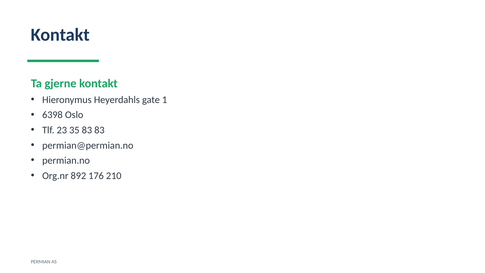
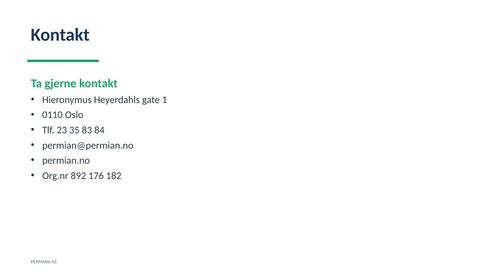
6398: 6398 -> 0110 (52, 115)
83 83: 83 -> 84 (99, 130)
210: 210 -> 182 (114, 176)
